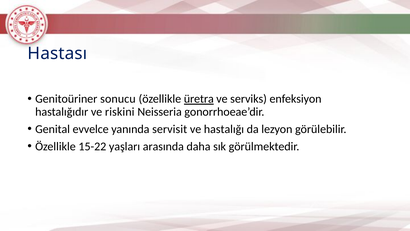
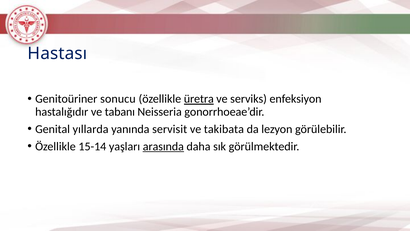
riskini: riskini -> tabanı (120, 112)
evvelce: evvelce -> yıllarda (91, 129)
hastalığı: hastalığı -> takibata (224, 129)
15-22: 15-22 -> 15-14 (92, 146)
arasında underline: none -> present (163, 146)
